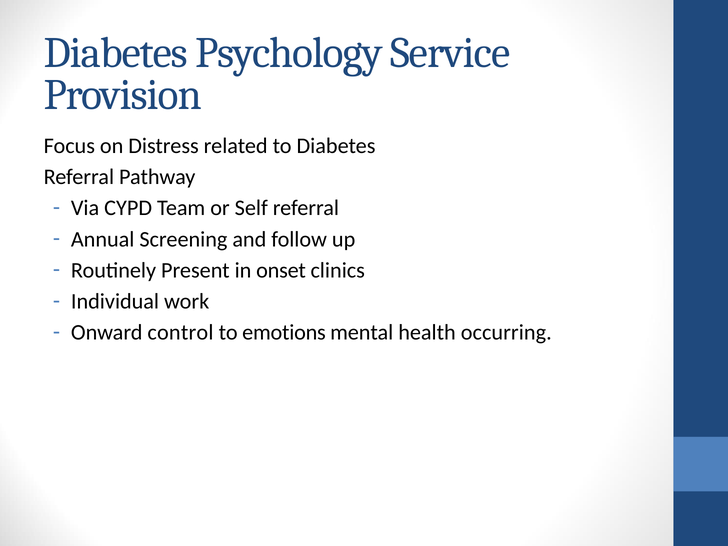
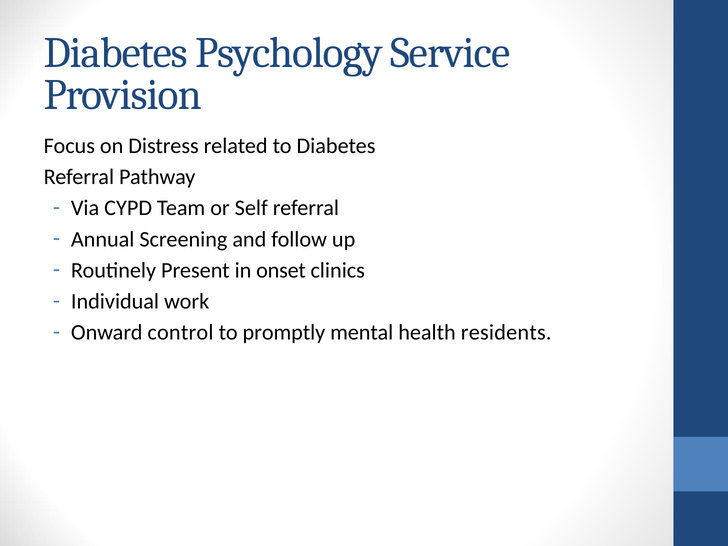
emotions: emotions -> promptly (284, 332)
occurring: occurring -> residents (506, 332)
